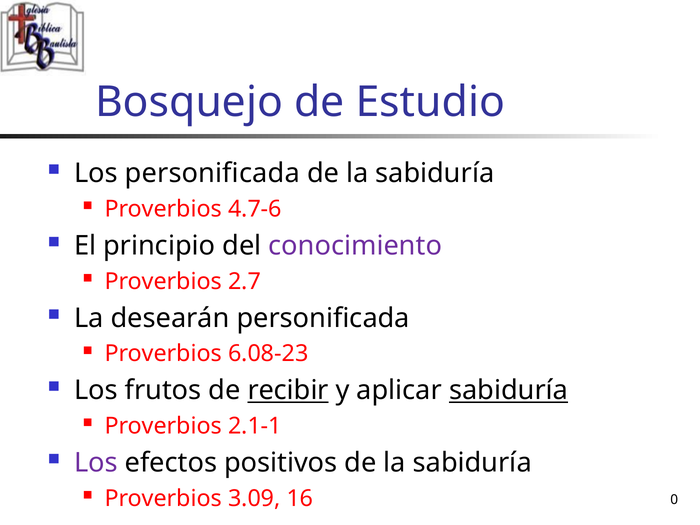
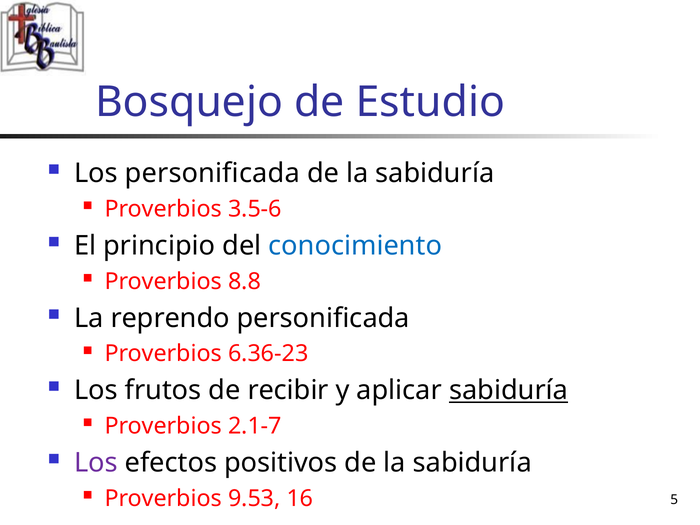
4.7-6: 4.7-6 -> 3.5-6 (255, 209)
conocimiento colour: purple -> blue (355, 246)
2.7: 2.7 -> 8.8 (245, 281)
desearán: desearán -> reprendo (170, 318)
6.08-23: 6.08-23 -> 6.36-23 (268, 354)
recibir underline: present -> none (288, 391)
2.1-1: 2.1-1 -> 2.1-7 (255, 426)
3.09: 3.09 -> 9.53 (254, 498)
0: 0 -> 5 (674, 500)
